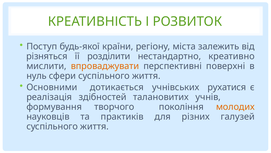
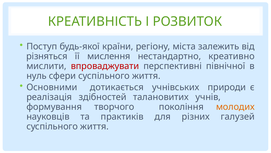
розділити: розділити -> мислення (109, 56)
впроваджувати colour: orange -> red (105, 66)
поверхні: поверхні -> північної (226, 66)
рухатися: рухатися -> природи (227, 87)
